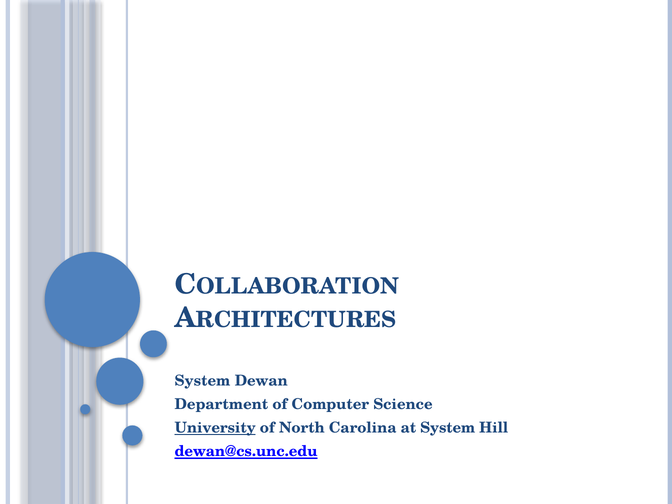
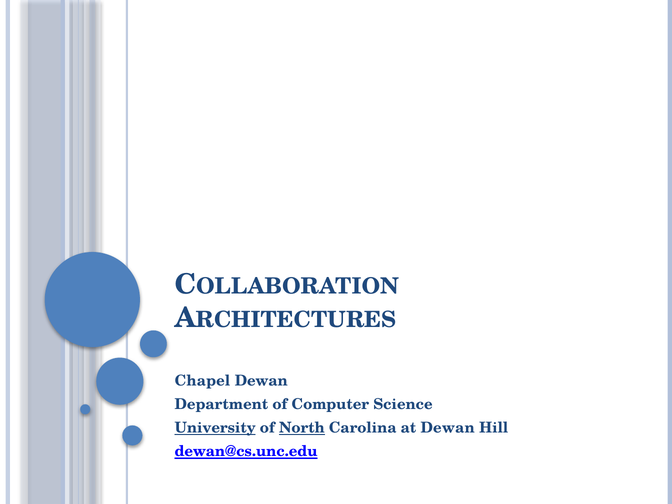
System: System -> Chapel (202, 381)
North underline: none -> present (302, 428)
at System: System -> Dewan (448, 428)
